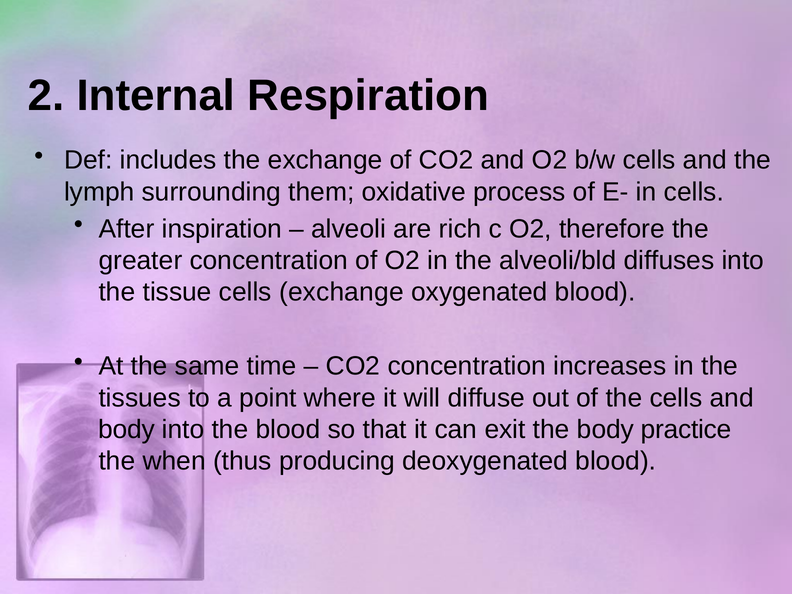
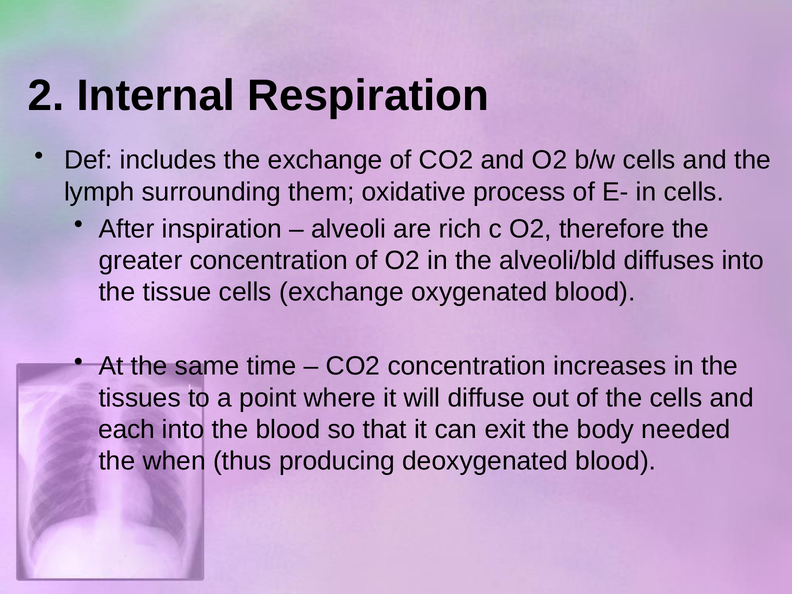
body: body -> each (127, 430)
practice: practice -> needed (686, 430)
